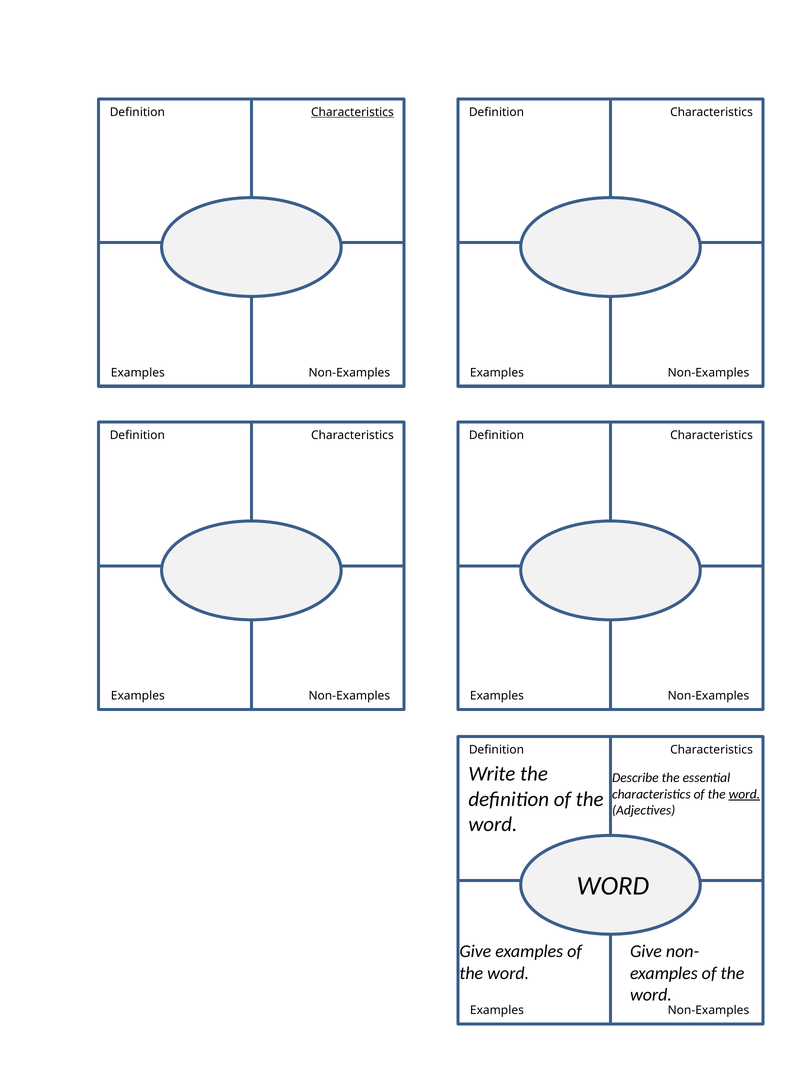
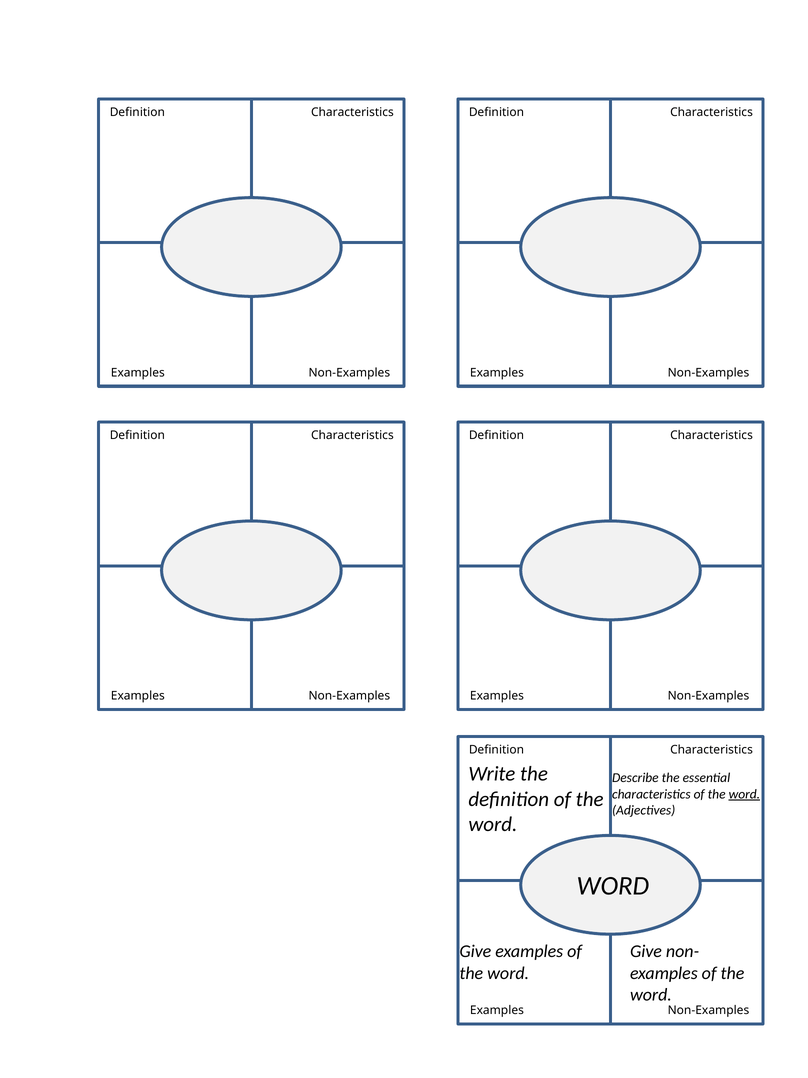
Characteristics underline: present -> none (352, 112)
